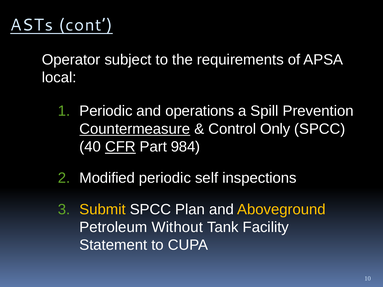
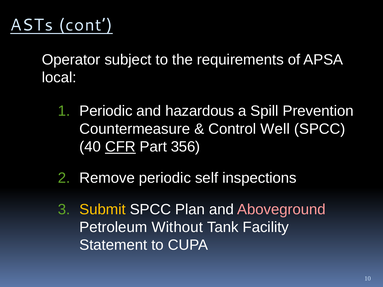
operations: operations -> hazardous (200, 111)
Countermeasure underline: present -> none (135, 129)
Only: Only -> Well (275, 129)
984: 984 -> 356 (185, 147)
Modified: Modified -> Remove (107, 178)
Aboveground colour: yellow -> pink (281, 210)
